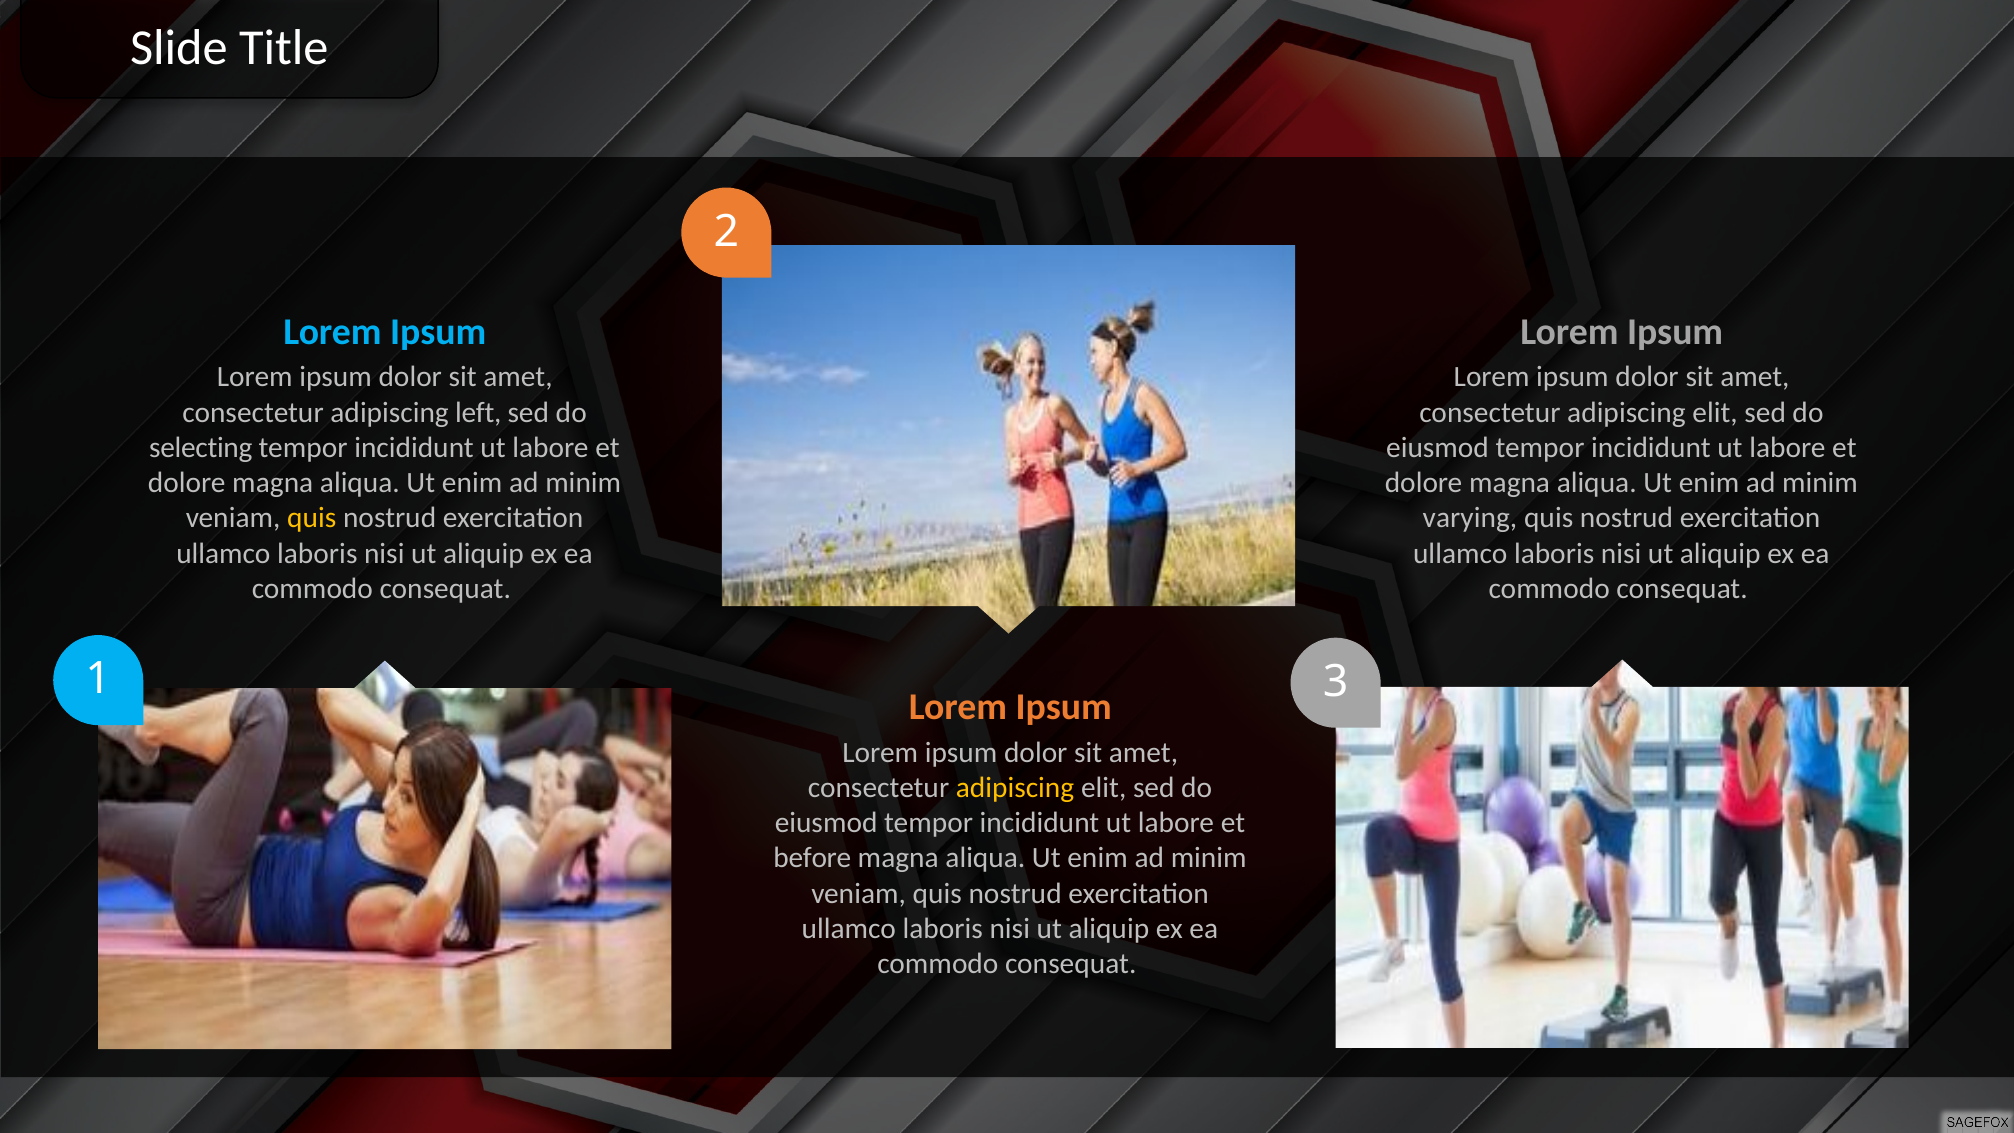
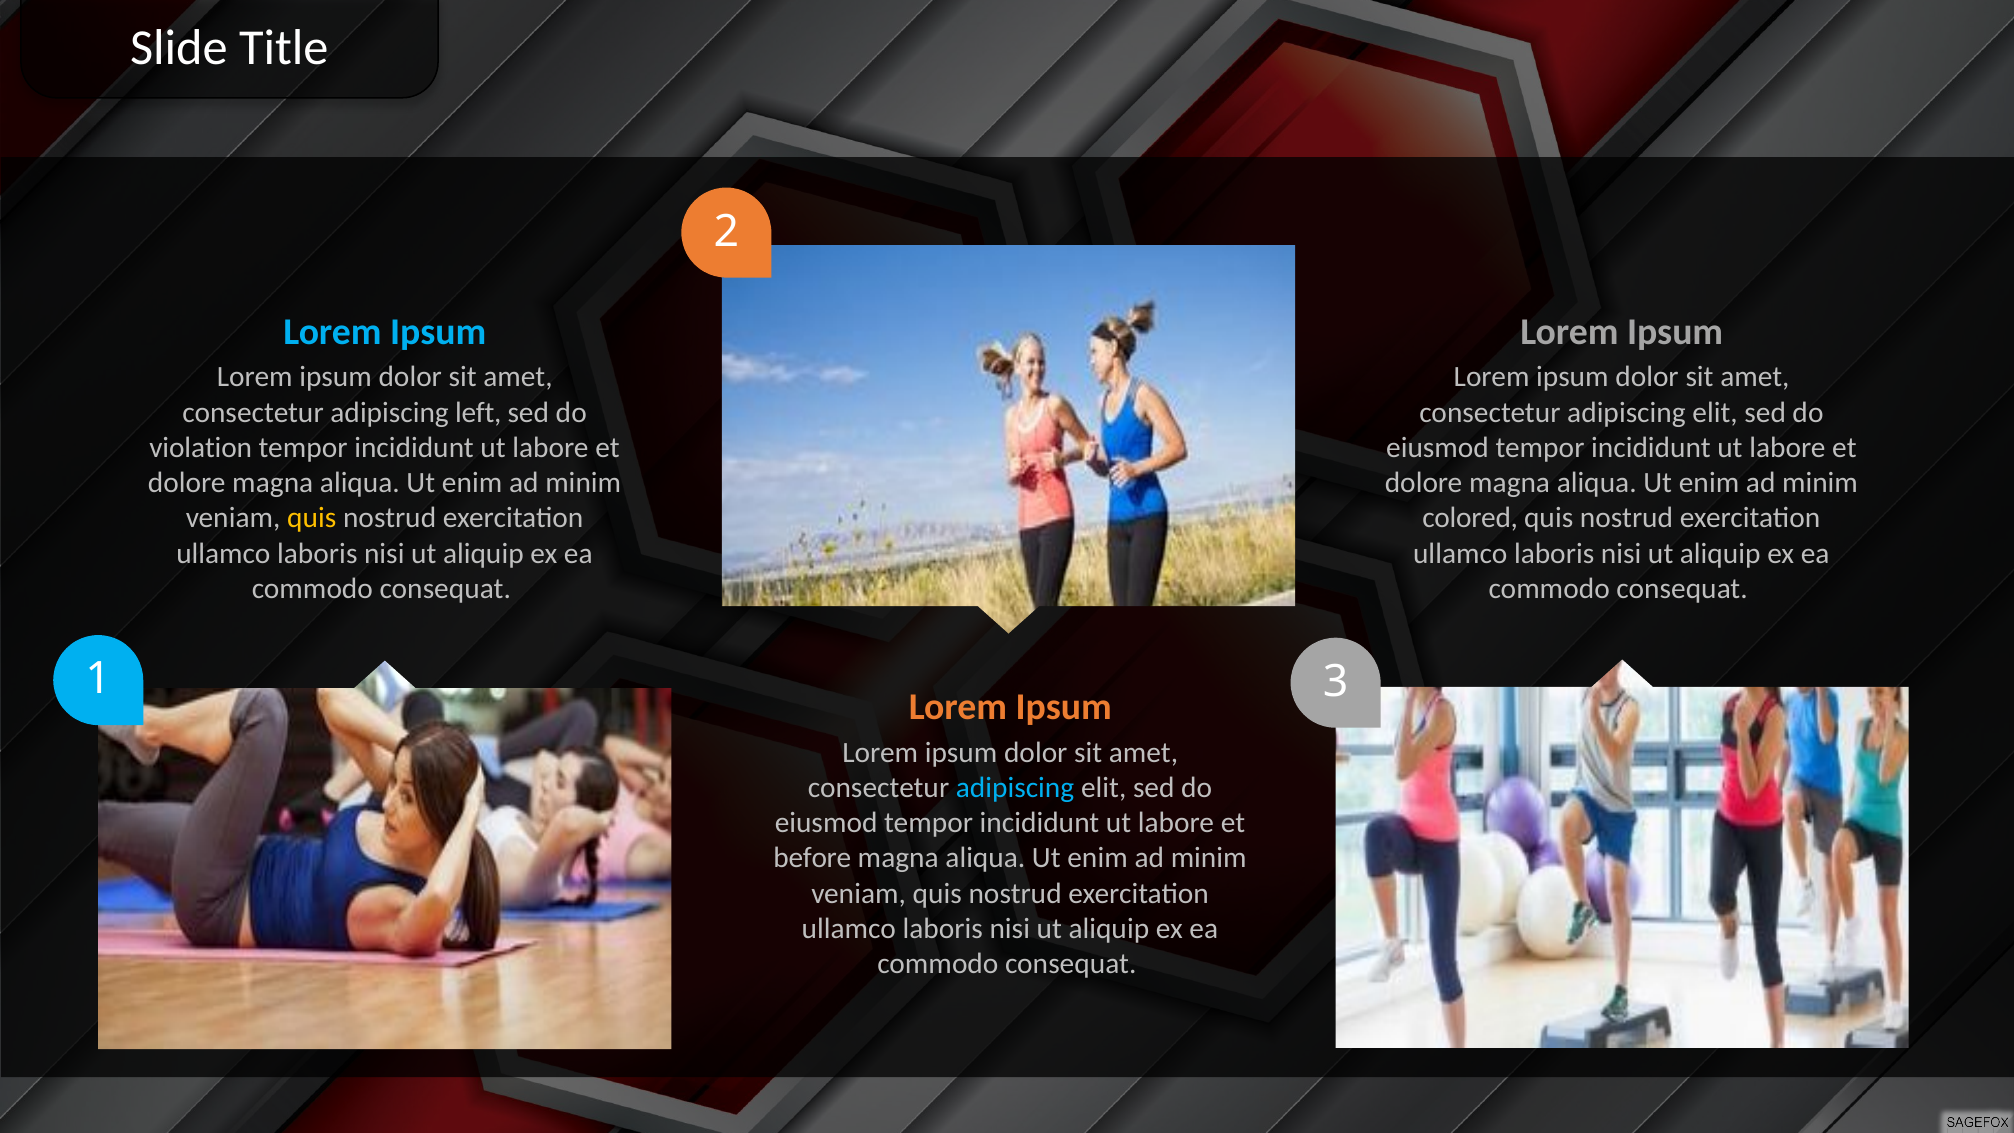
selecting: selecting -> violation (201, 448)
varying: varying -> colored (1470, 518)
adipiscing colour: yellow -> light blue (1015, 788)
